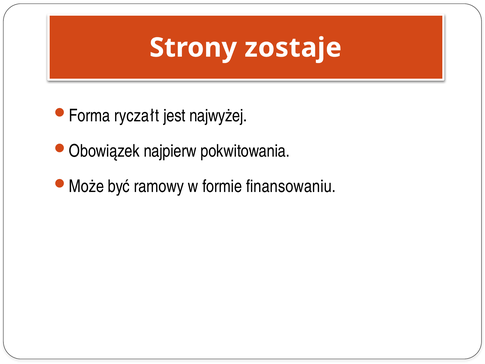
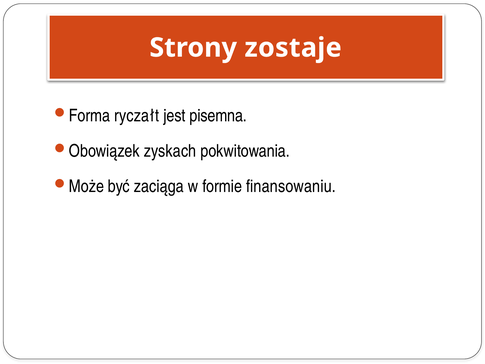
najwyżej: najwyżej -> pisemna (218, 116)
najpierw: najpierw -> zyskach (170, 151)
ramowy: ramowy -> zaciąga (159, 186)
